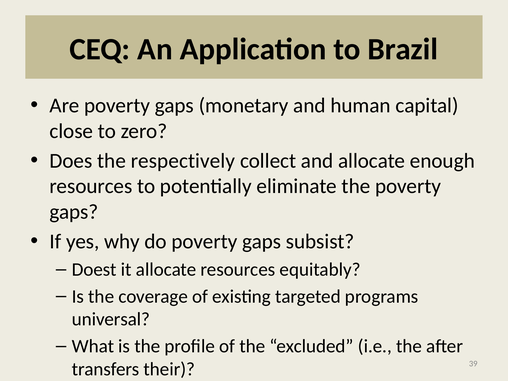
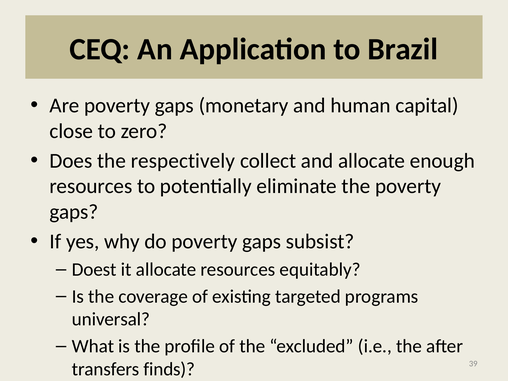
their: their -> finds (169, 369)
